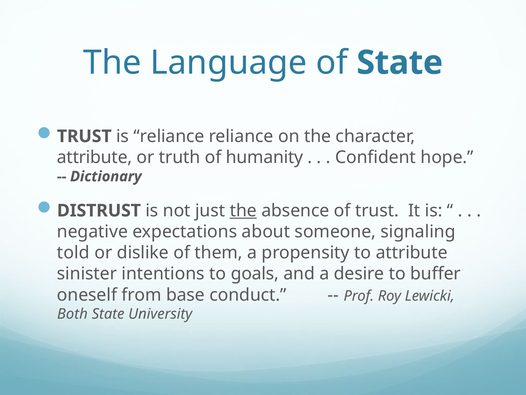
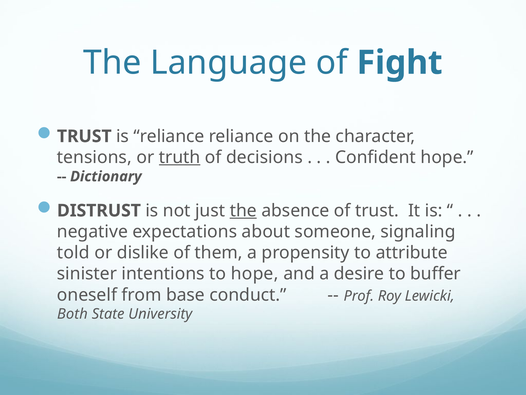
of State: State -> Fight (400, 63)
attribute: attribute -> tensions (94, 157)
truth underline: none -> present (180, 157)
humanity: humanity -> decisions (264, 157)
to goals: goals -> hope (255, 274)
